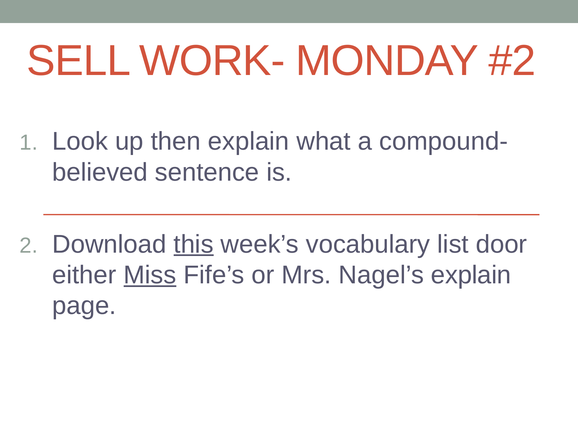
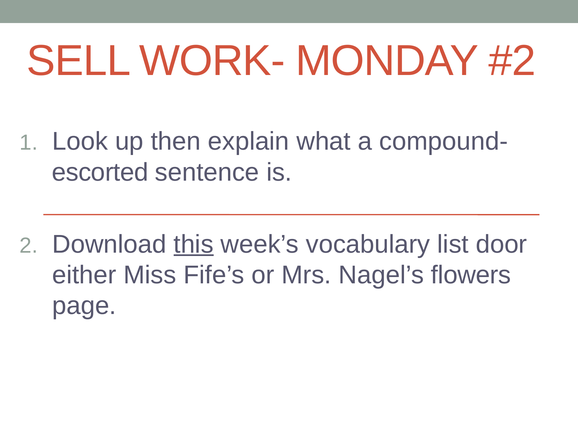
believed: believed -> escorted (100, 172)
Miss underline: present -> none (150, 275)
Nagel’s explain: explain -> flowers (471, 275)
